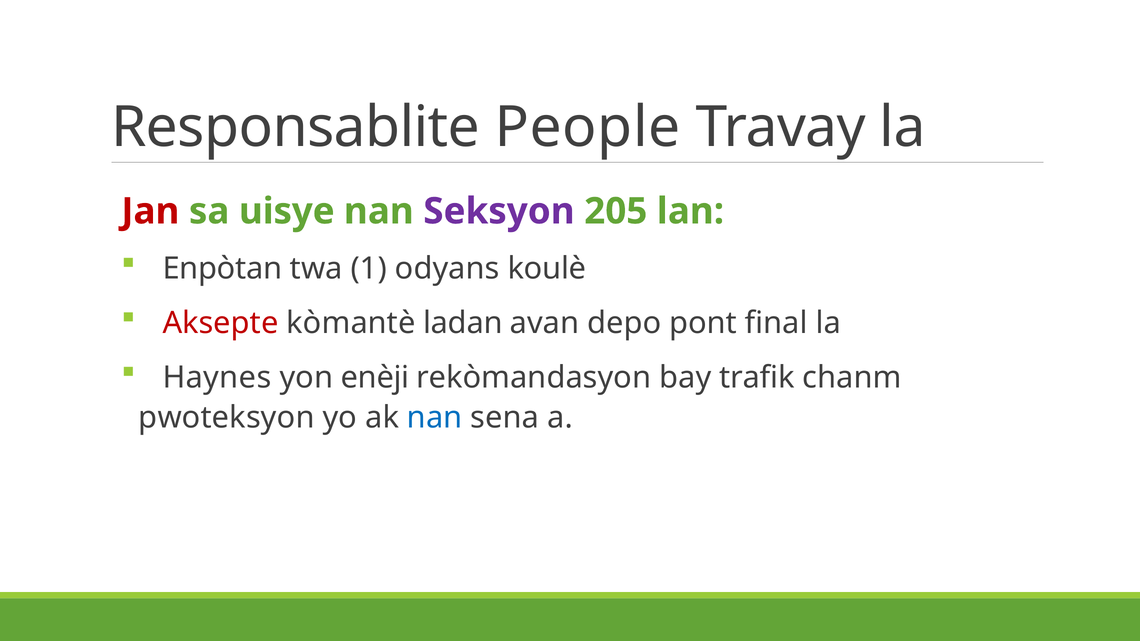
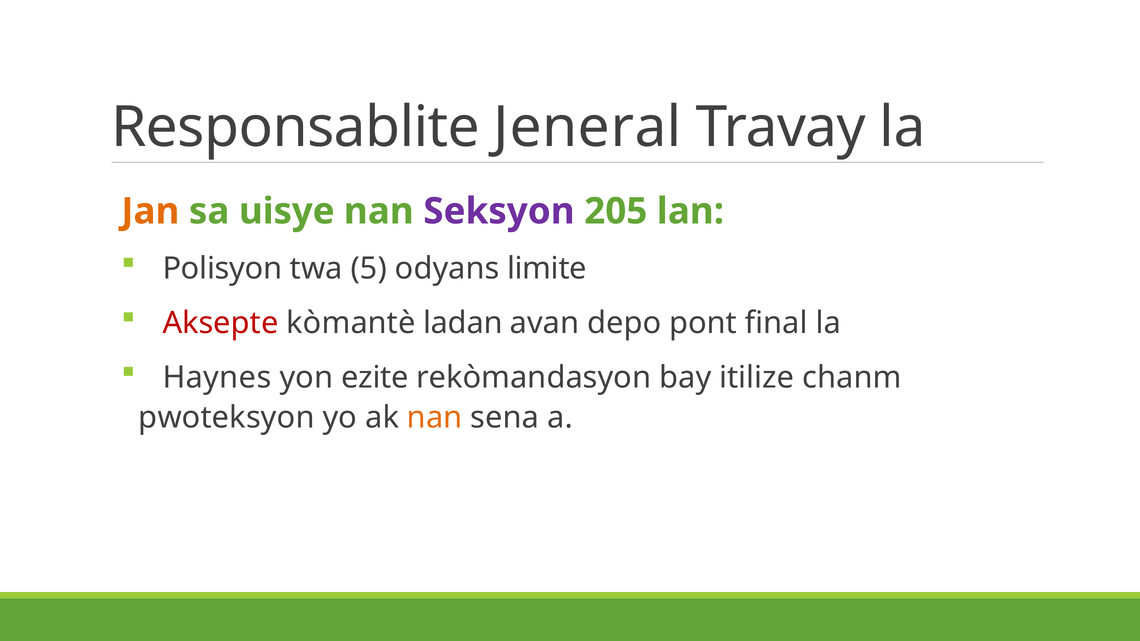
People: People -> Jeneral (588, 128)
Jan colour: red -> orange (150, 211)
Enpòtan: Enpòtan -> Polisyon (222, 269)
1: 1 -> 5 (369, 269)
koulè: koulè -> limite (547, 269)
enèji: enèji -> ezite (375, 378)
trafik: trafik -> itilize (757, 378)
nan colour: blue -> orange (435, 418)
